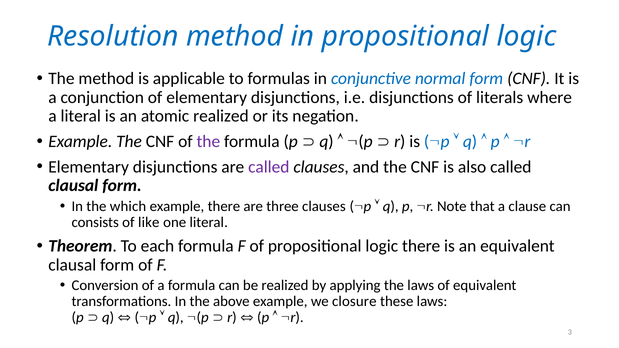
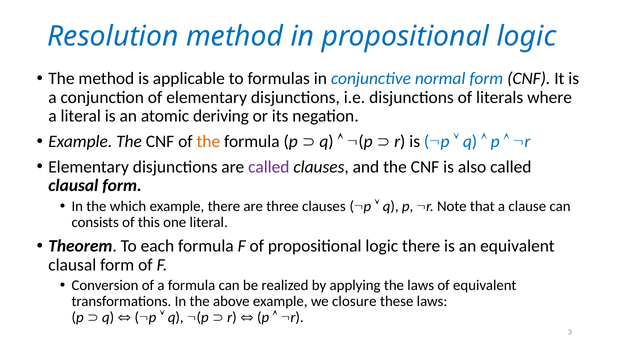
atomic realized: realized -> deriving (221, 116)
the colour: purple -> orange (208, 142)
like: like -> this (149, 222)
